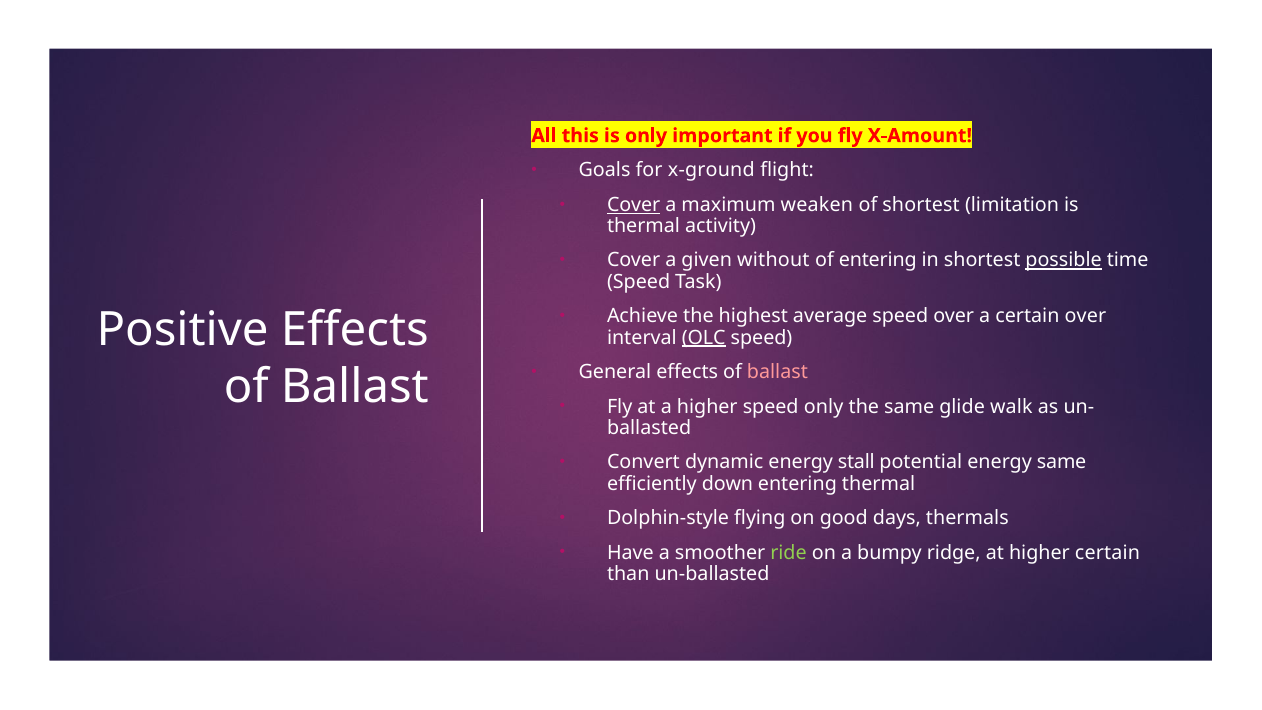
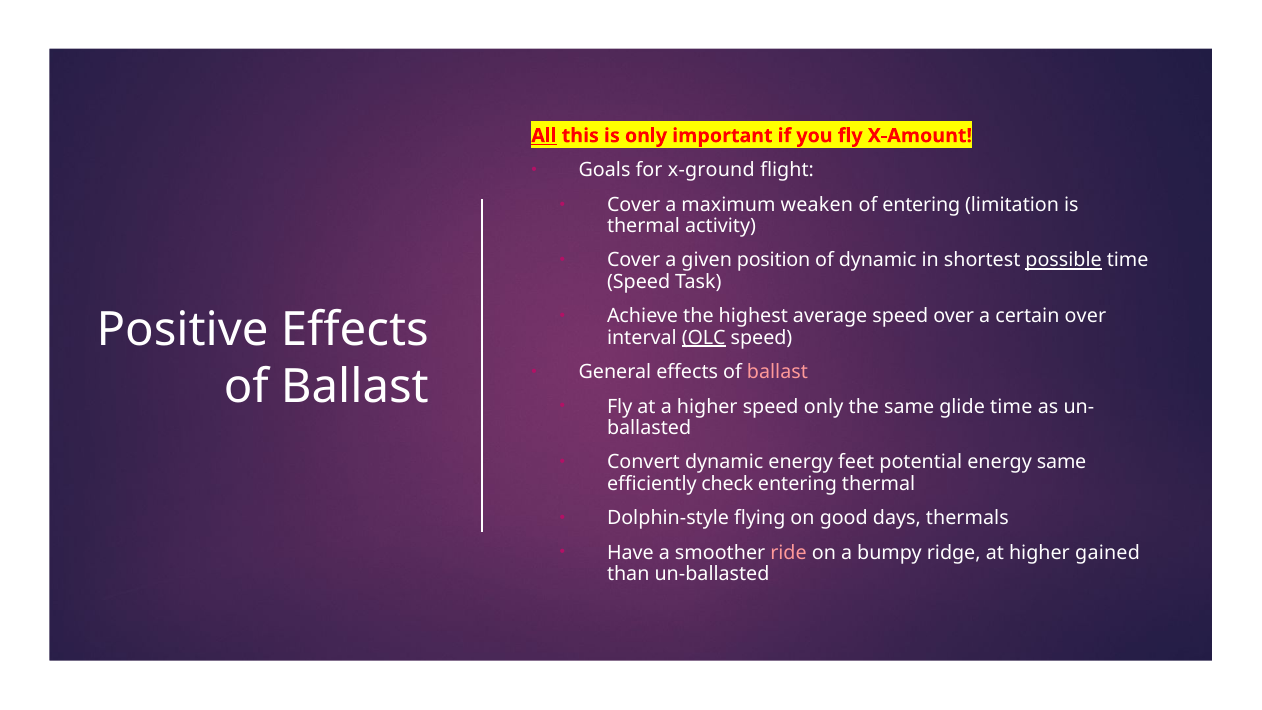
All underline: none -> present (544, 136)
Cover underline: present -> none (634, 205)
of shortest: shortest -> entering (921, 205)
without: without -> position (774, 260)
of entering: entering -> dynamic (878, 260)
glide walk: walk -> time (1011, 406)
stall: stall -> feet (856, 462)
down: down -> check (727, 484)
ride colour: light green -> pink (789, 552)
higher certain: certain -> gained (1108, 552)
